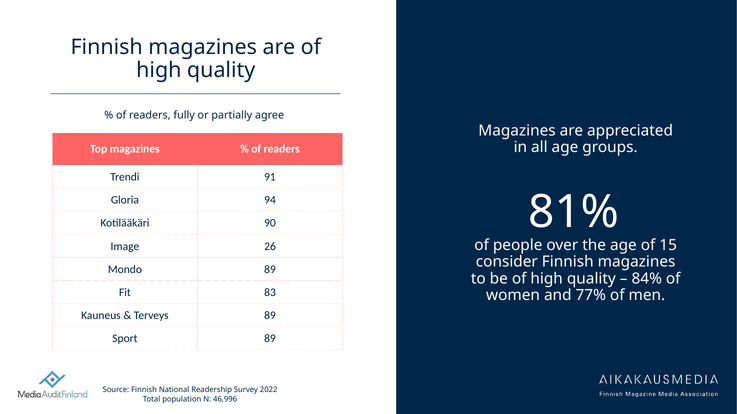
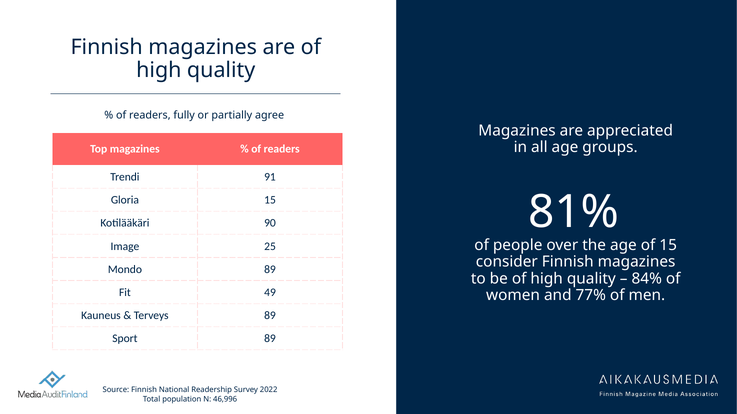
Gloria 94: 94 -> 15 (270, 200)
26: 26 -> 25 (270, 247)
83: 83 -> 49 (270, 293)
